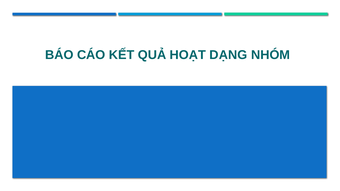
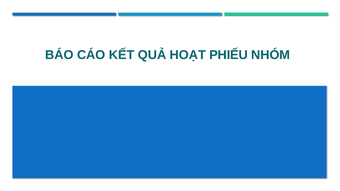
DẠNG: DẠNG -> PHIẾU (229, 55)
